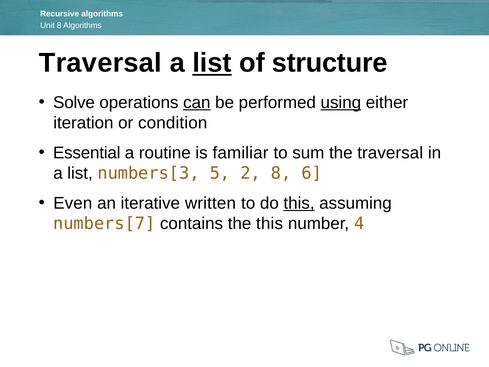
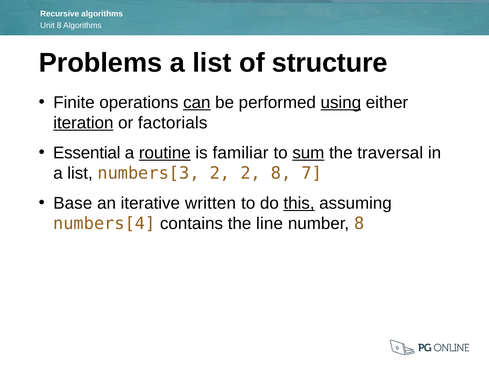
Traversal: Traversal -> Problems (101, 63)
list underline: present -> none (212, 63)
Solve: Solve -> Finite (74, 103)
iteration underline: none -> present (83, 123)
condition: condition -> factorials (173, 123)
routine underline: none -> present (165, 153)
sum underline: none -> present (308, 153)
numbers[3 5: 5 -> 2 (220, 173)
6: 6 -> 7 (312, 173)
Even: Even -> Base (73, 203)
numbers[7: numbers[7 -> numbers[4 (104, 223)
the this: this -> line (270, 223)
number 4: 4 -> 8 (359, 223)
